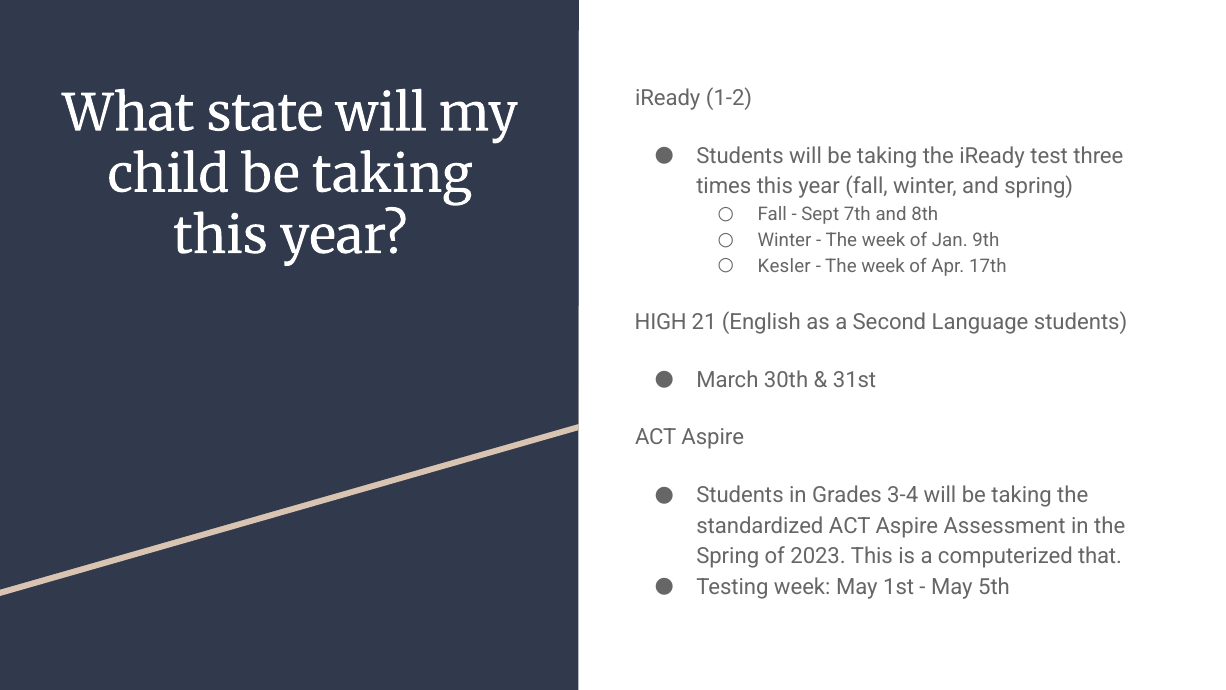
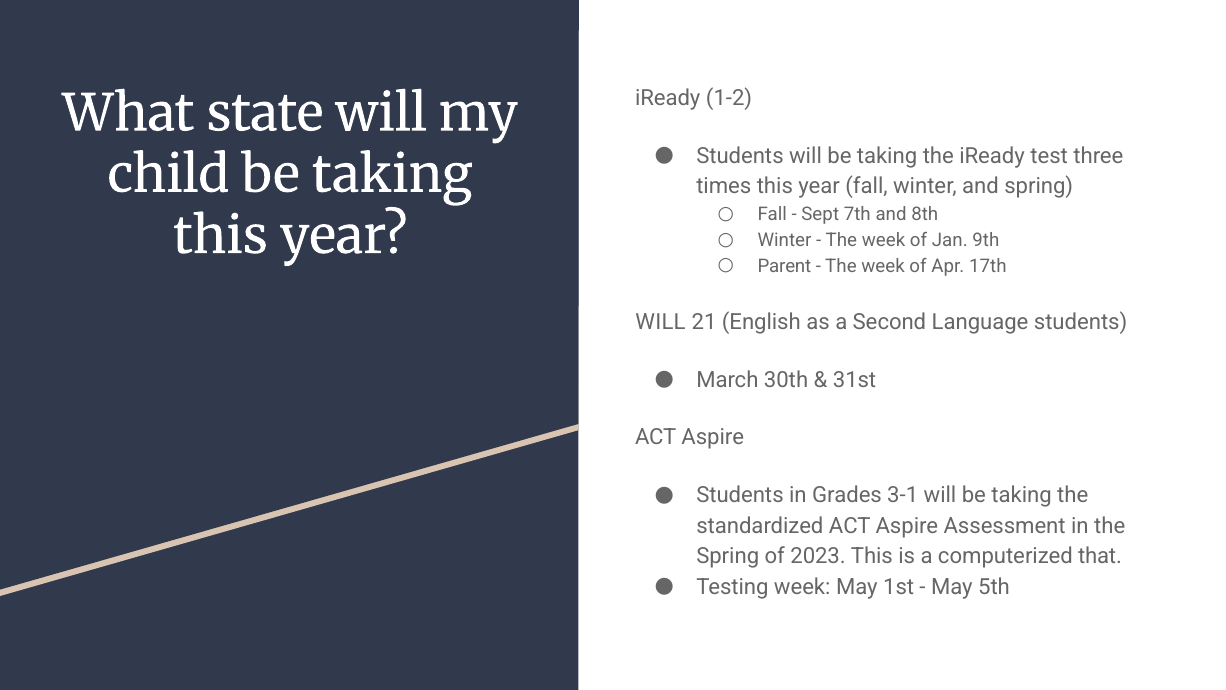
Kesler: Kesler -> Parent (784, 266)
HIGH: HIGH -> WILL (661, 322)
3-4: 3-4 -> 3-1 (903, 495)
